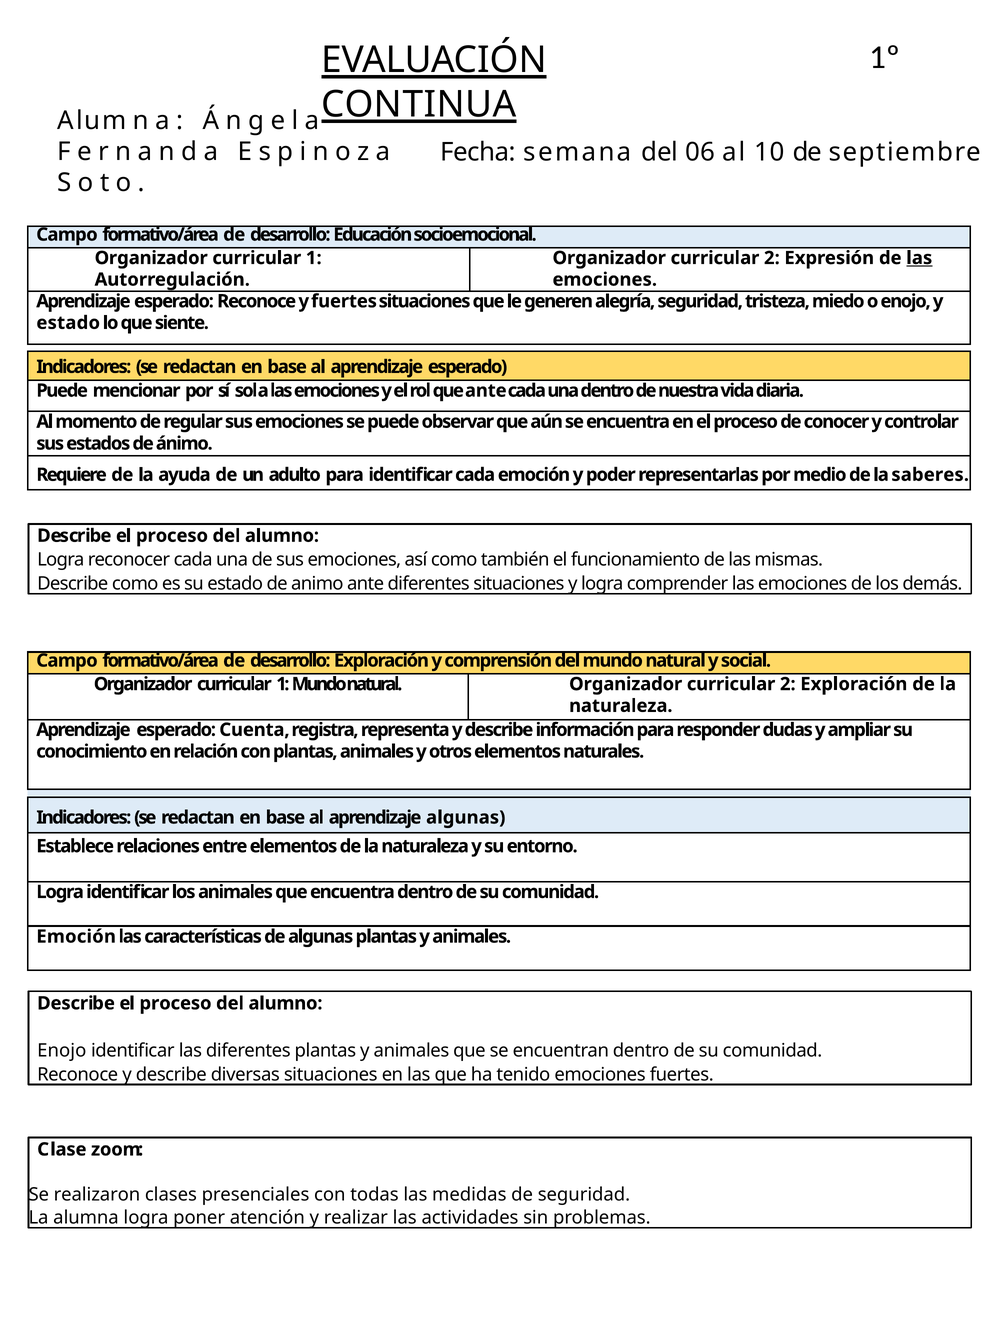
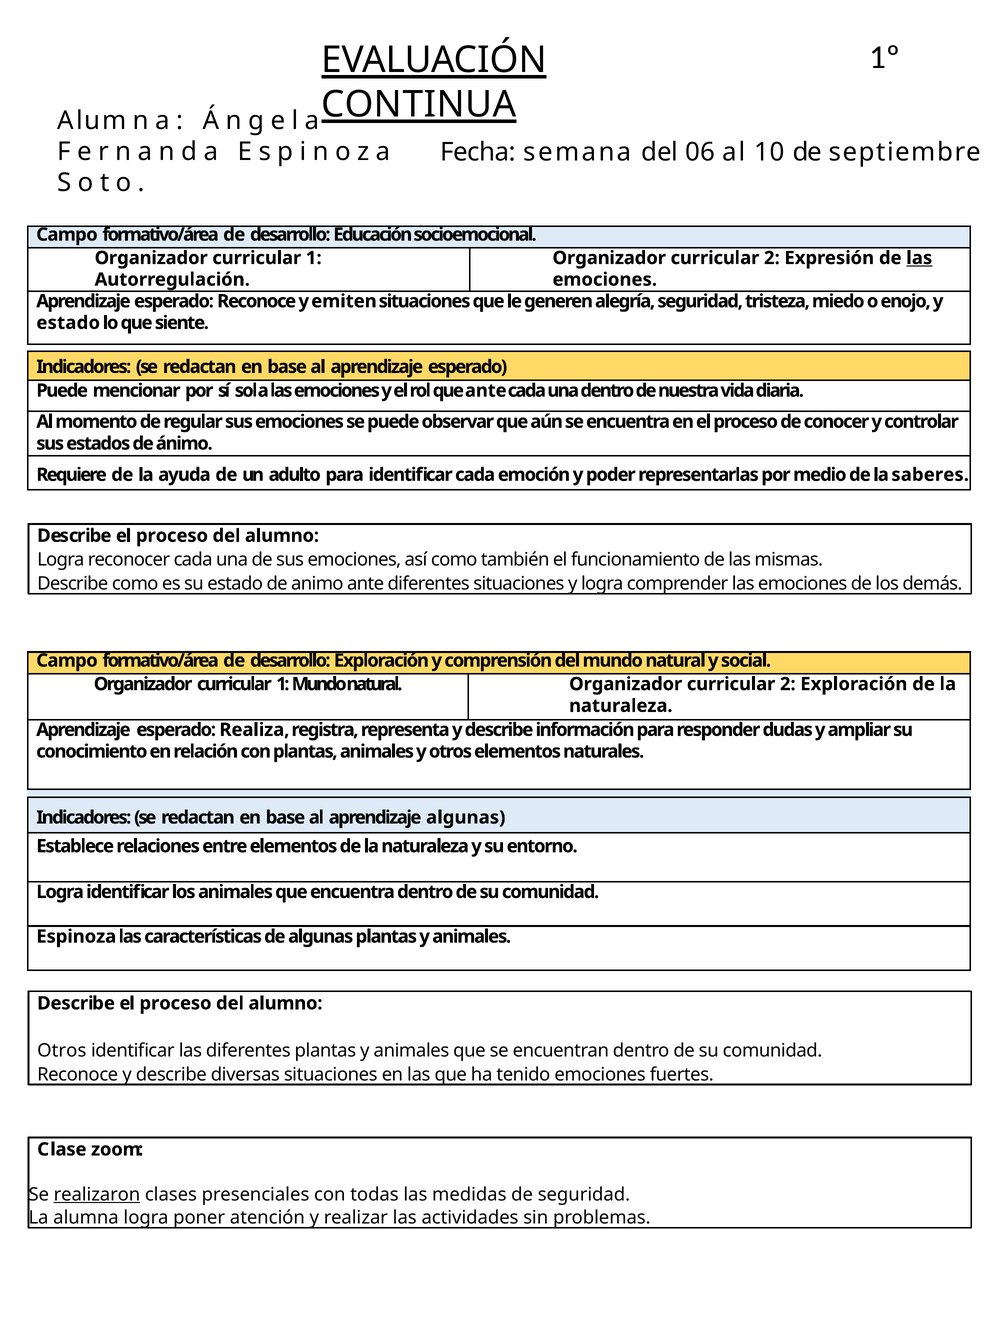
y fuertes: fuertes -> emiten (344, 301)
Cuenta: Cuenta -> Realiza (254, 729)
Emoción: Emoción -> Espinoza (76, 936)
Enojo: Enojo -> Otros (62, 1050)
realizaron underline: none -> present (97, 1194)
